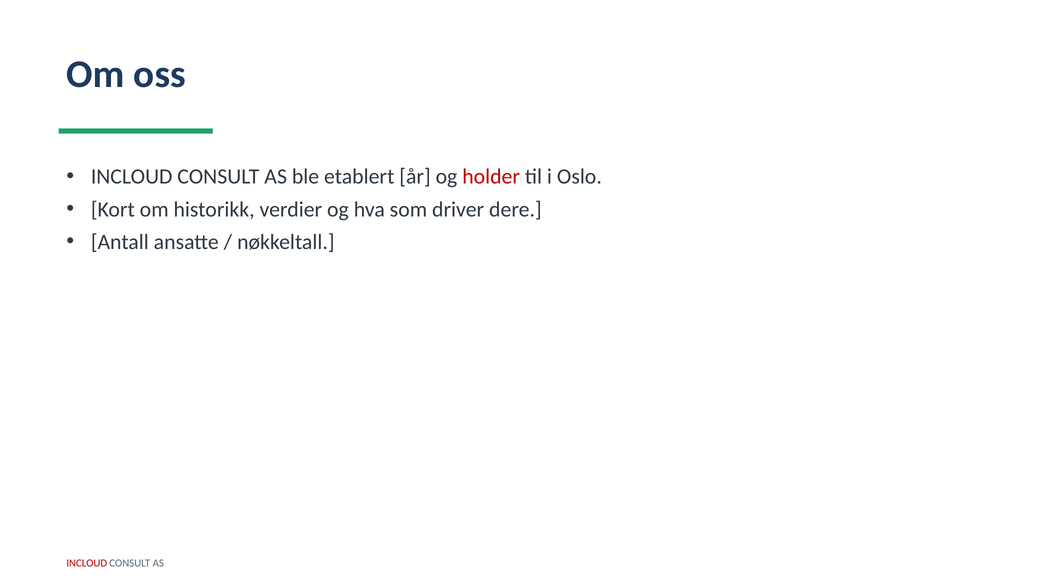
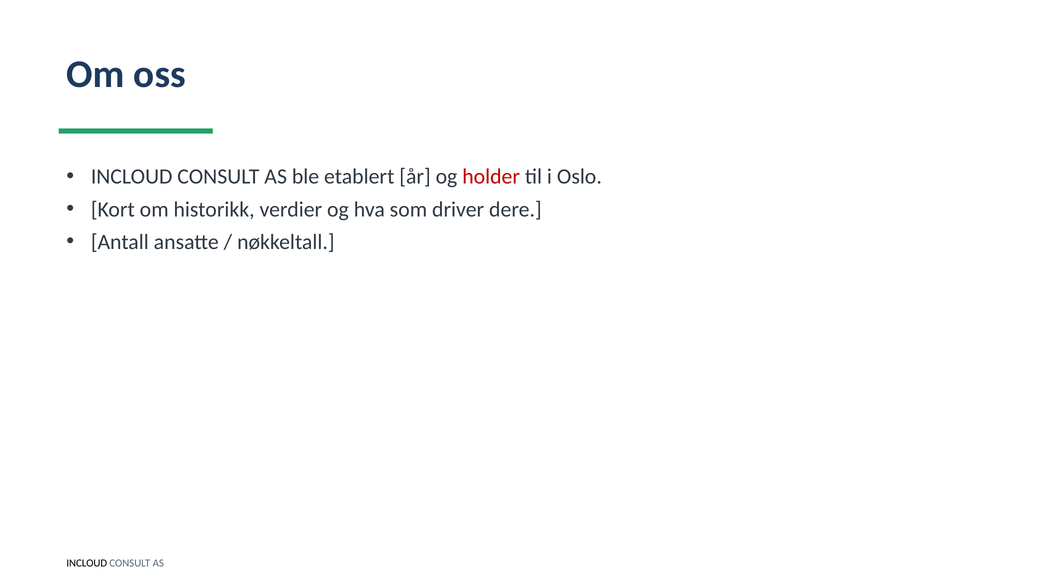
INCLOUD colour: red -> black (87, 563)
